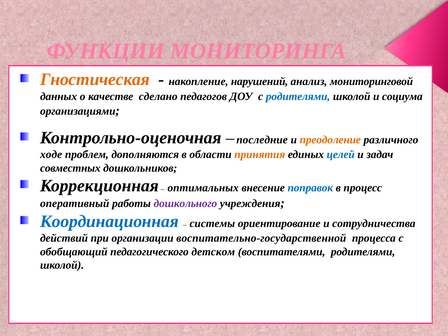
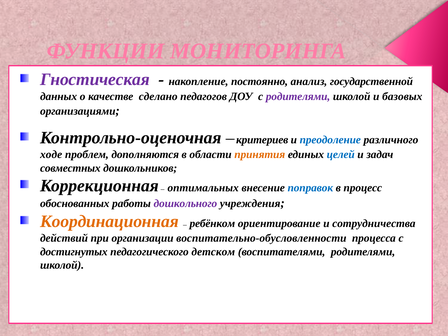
Гностическая colour: orange -> purple (95, 80)
нарушений: нарушений -> постоянно (260, 82)
мониторинговой: мониторинговой -> государственной (371, 82)
родителями colour: blue -> purple (298, 96)
социума: социума -> базовых (402, 96)
последние: последние -> критериев (262, 140)
преодоление colour: orange -> blue (330, 140)
оперативный: оперативный -> обоснованных (75, 204)
Координационная colour: blue -> orange (109, 221)
системы: системы -> ребёнком (212, 224)
воспитательно-государственной: воспитательно-государственной -> воспитательно-обусловленности (261, 238)
обобщающий: обобщающий -> достигнутых (74, 252)
